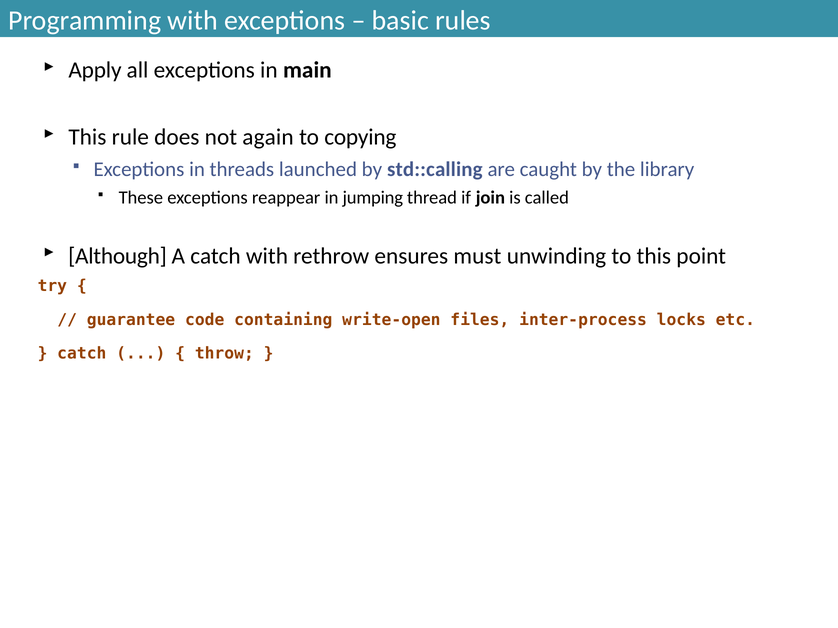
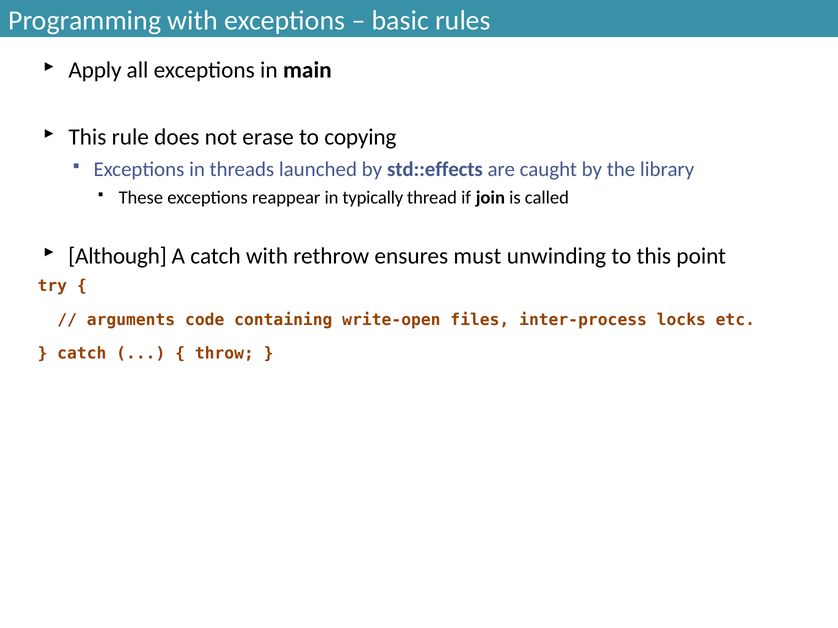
again: again -> erase (268, 137)
std::calling: std::calling -> std::effects (435, 170)
jumping: jumping -> typically (373, 198)
guarantee: guarantee -> arguments (131, 320)
